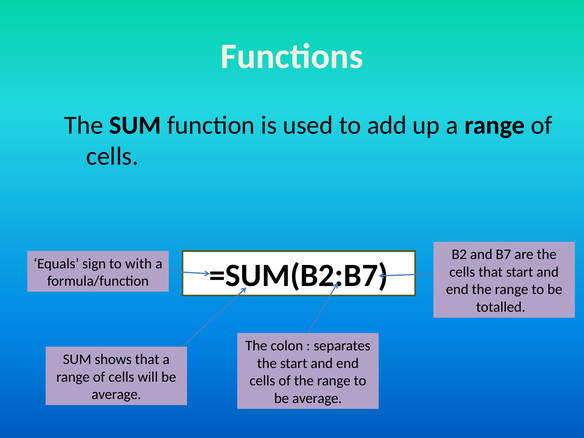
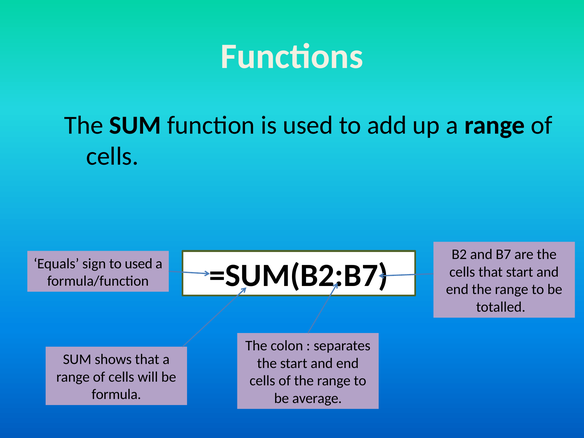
to with: with -> used (139, 264)
average: average -> formula (116, 394)
